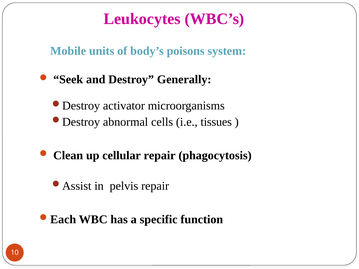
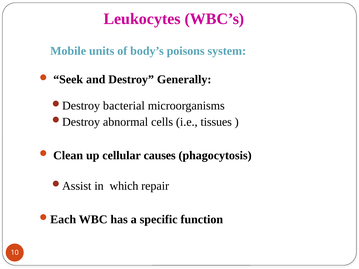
activator: activator -> bacterial (124, 106)
cellular repair: repair -> causes (160, 155)
pelvis: pelvis -> which (124, 186)
